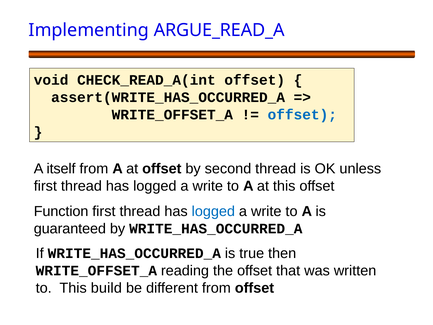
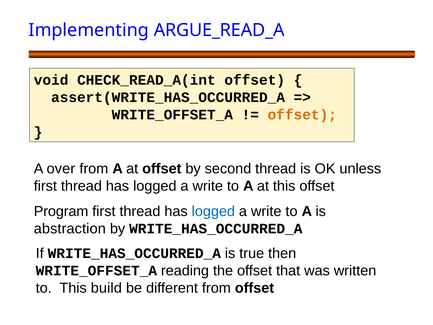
offset colour: blue -> orange (302, 115)
itself: itself -> over (61, 169)
Function: Function -> Program (61, 211)
guaranteed: guaranteed -> abstraction (70, 229)
